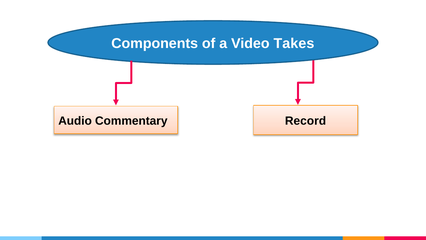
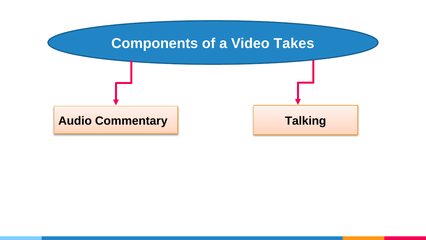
Record: Record -> Talking (306, 121)
